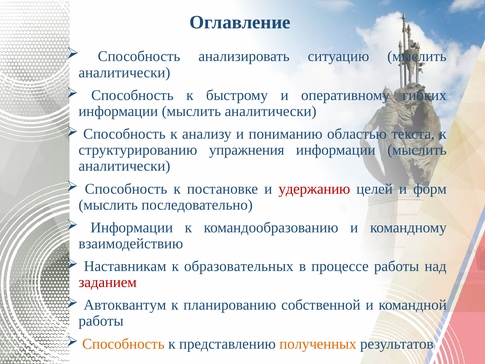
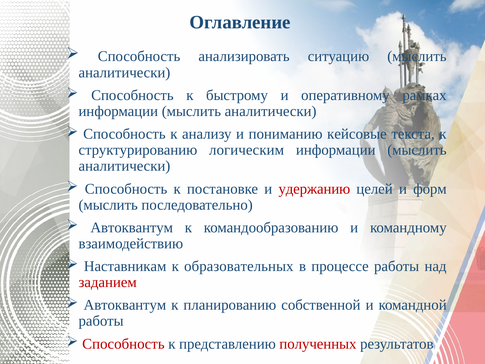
гибких: гибких -> рамках (424, 95)
областью: областью -> кейсовые (357, 134)
упражнения: упражнения -> логическим (247, 150)
Информации: Информации -> Автоквантум (132, 227)
Способность colour: orange -> red (123, 344)
полученных colour: orange -> red (318, 344)
